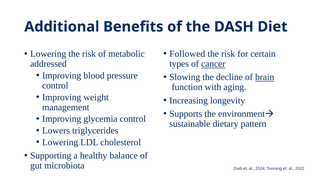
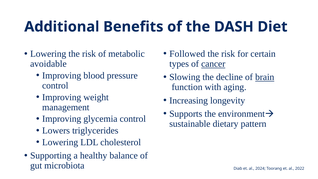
addressed: addressed -> avoidable (48, 64)
